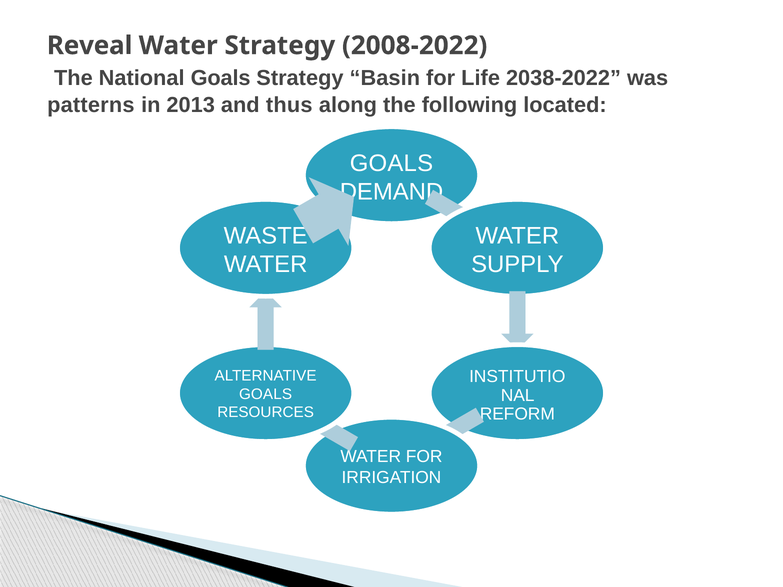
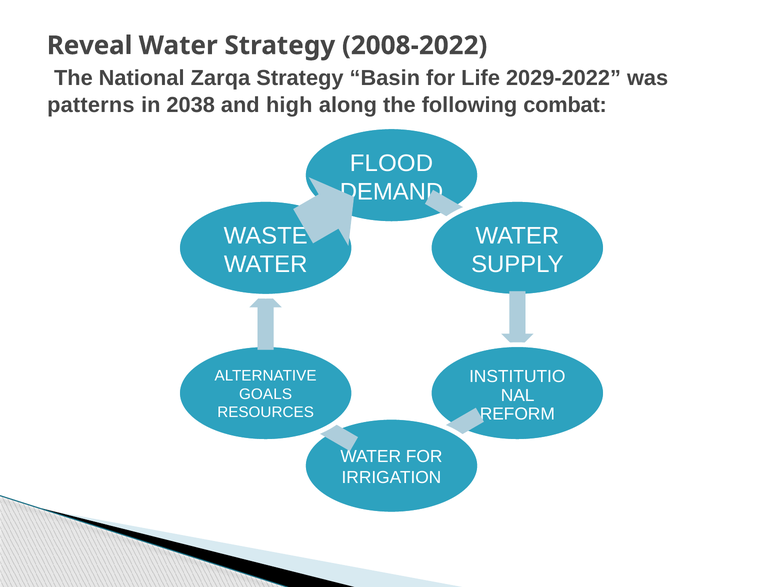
National Goals: Goals -> Zarqa (220, 78)
2038‐2022: 2038‐2022 -> 2029‐2022 (563, 78)
2013: 2013 -> 2038 (191, 105)
thus: thus -> high (289, 105)
located: located -> combat (565, 105)
GOALS: GOALS -> FLOOD (391, 163)
